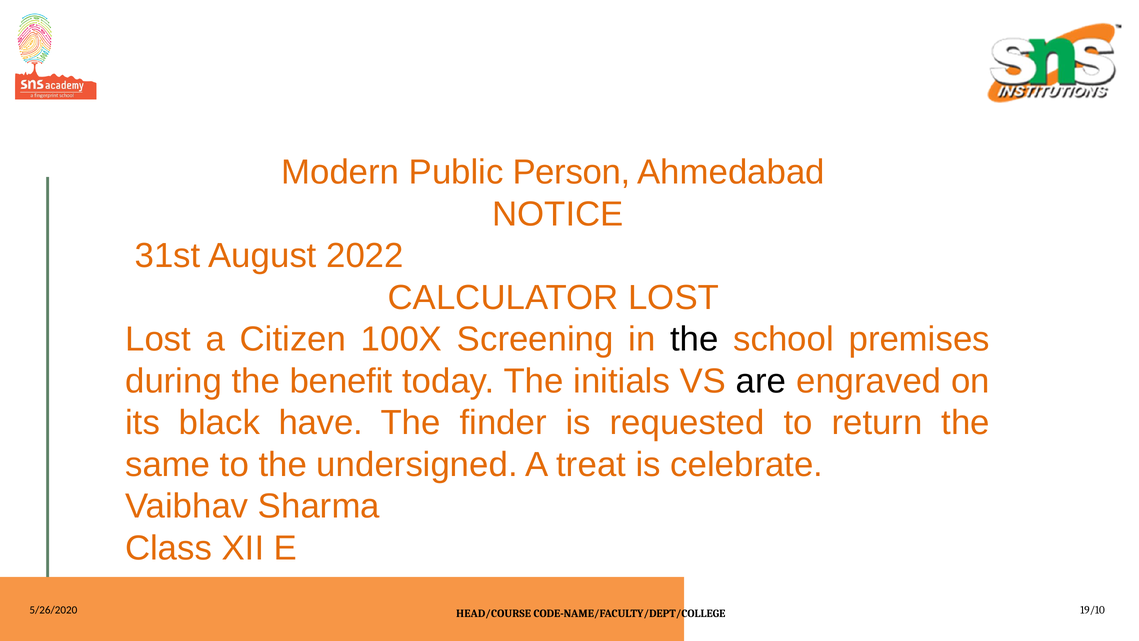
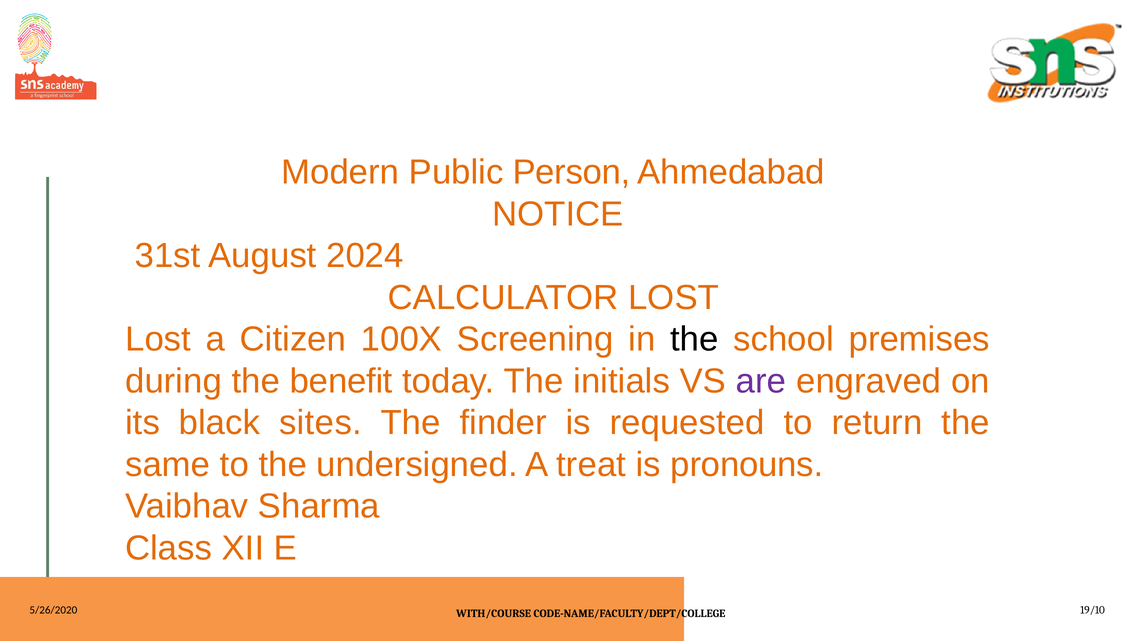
2022: 2022 -> 2024 (365, 256)
are colour: black -> purple (761, 381)
have: have -> sites (320, 423)
celebrate: celebrate -> pronouns (747, 464)
HEAD/COURSE: HEAD/COURSE -> WITH/COURSE (494, 613)
